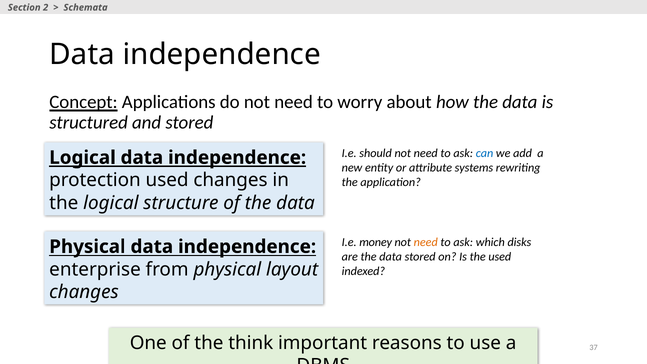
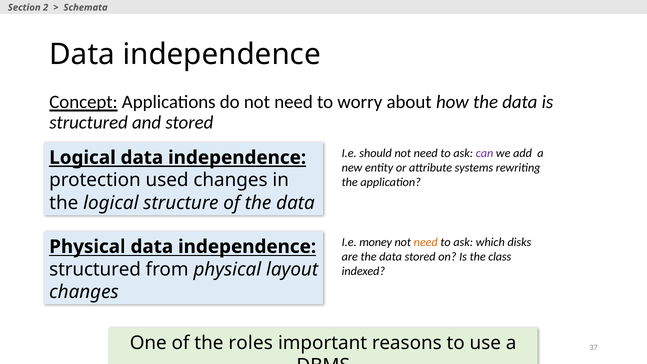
can colour: blue -> purple (485, 153)
the used: used -> class (500, 257)
enterprise: enterprise -> structured (95, 269)
think: think -> roles (251, 343)
